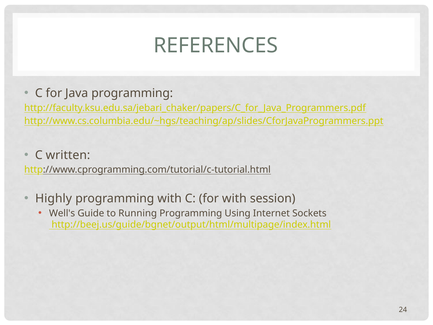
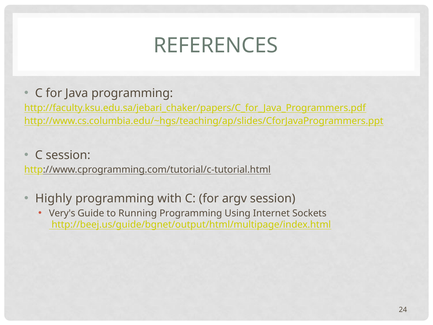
C written: written -> session (68, 155)
for with: with -> argv (234, 198)
Well's: Well's -> Very's (62, 213)
